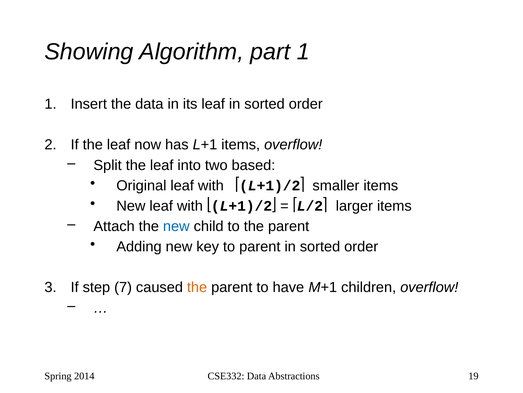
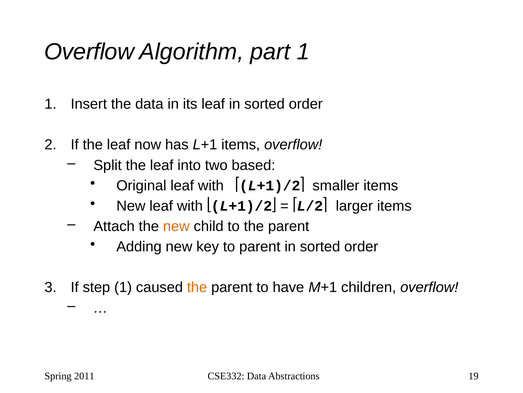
Showing: Showing -> Overflow (89, 52)
new colour: blue -> orange (176, 226)
step 7: 7 -> 1 (123, 287)
2014: 2014 -> 2011 (84, 376)
